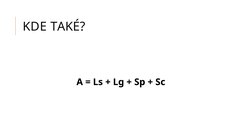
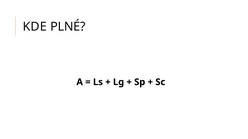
TAKÉ: TAKÉ -> PLNÉ (68, 27)
